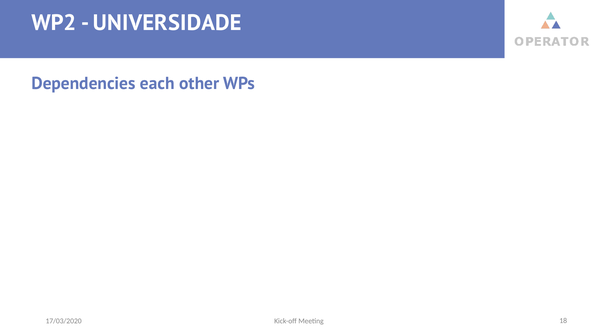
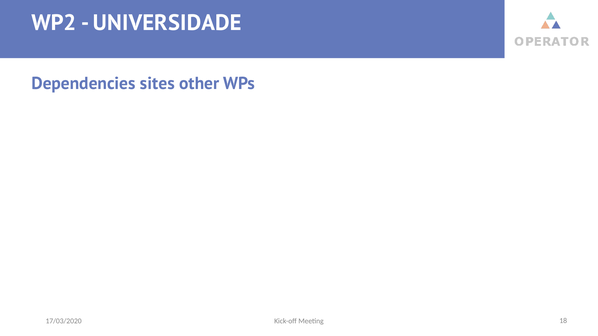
each: each -> sites (157, 84)
